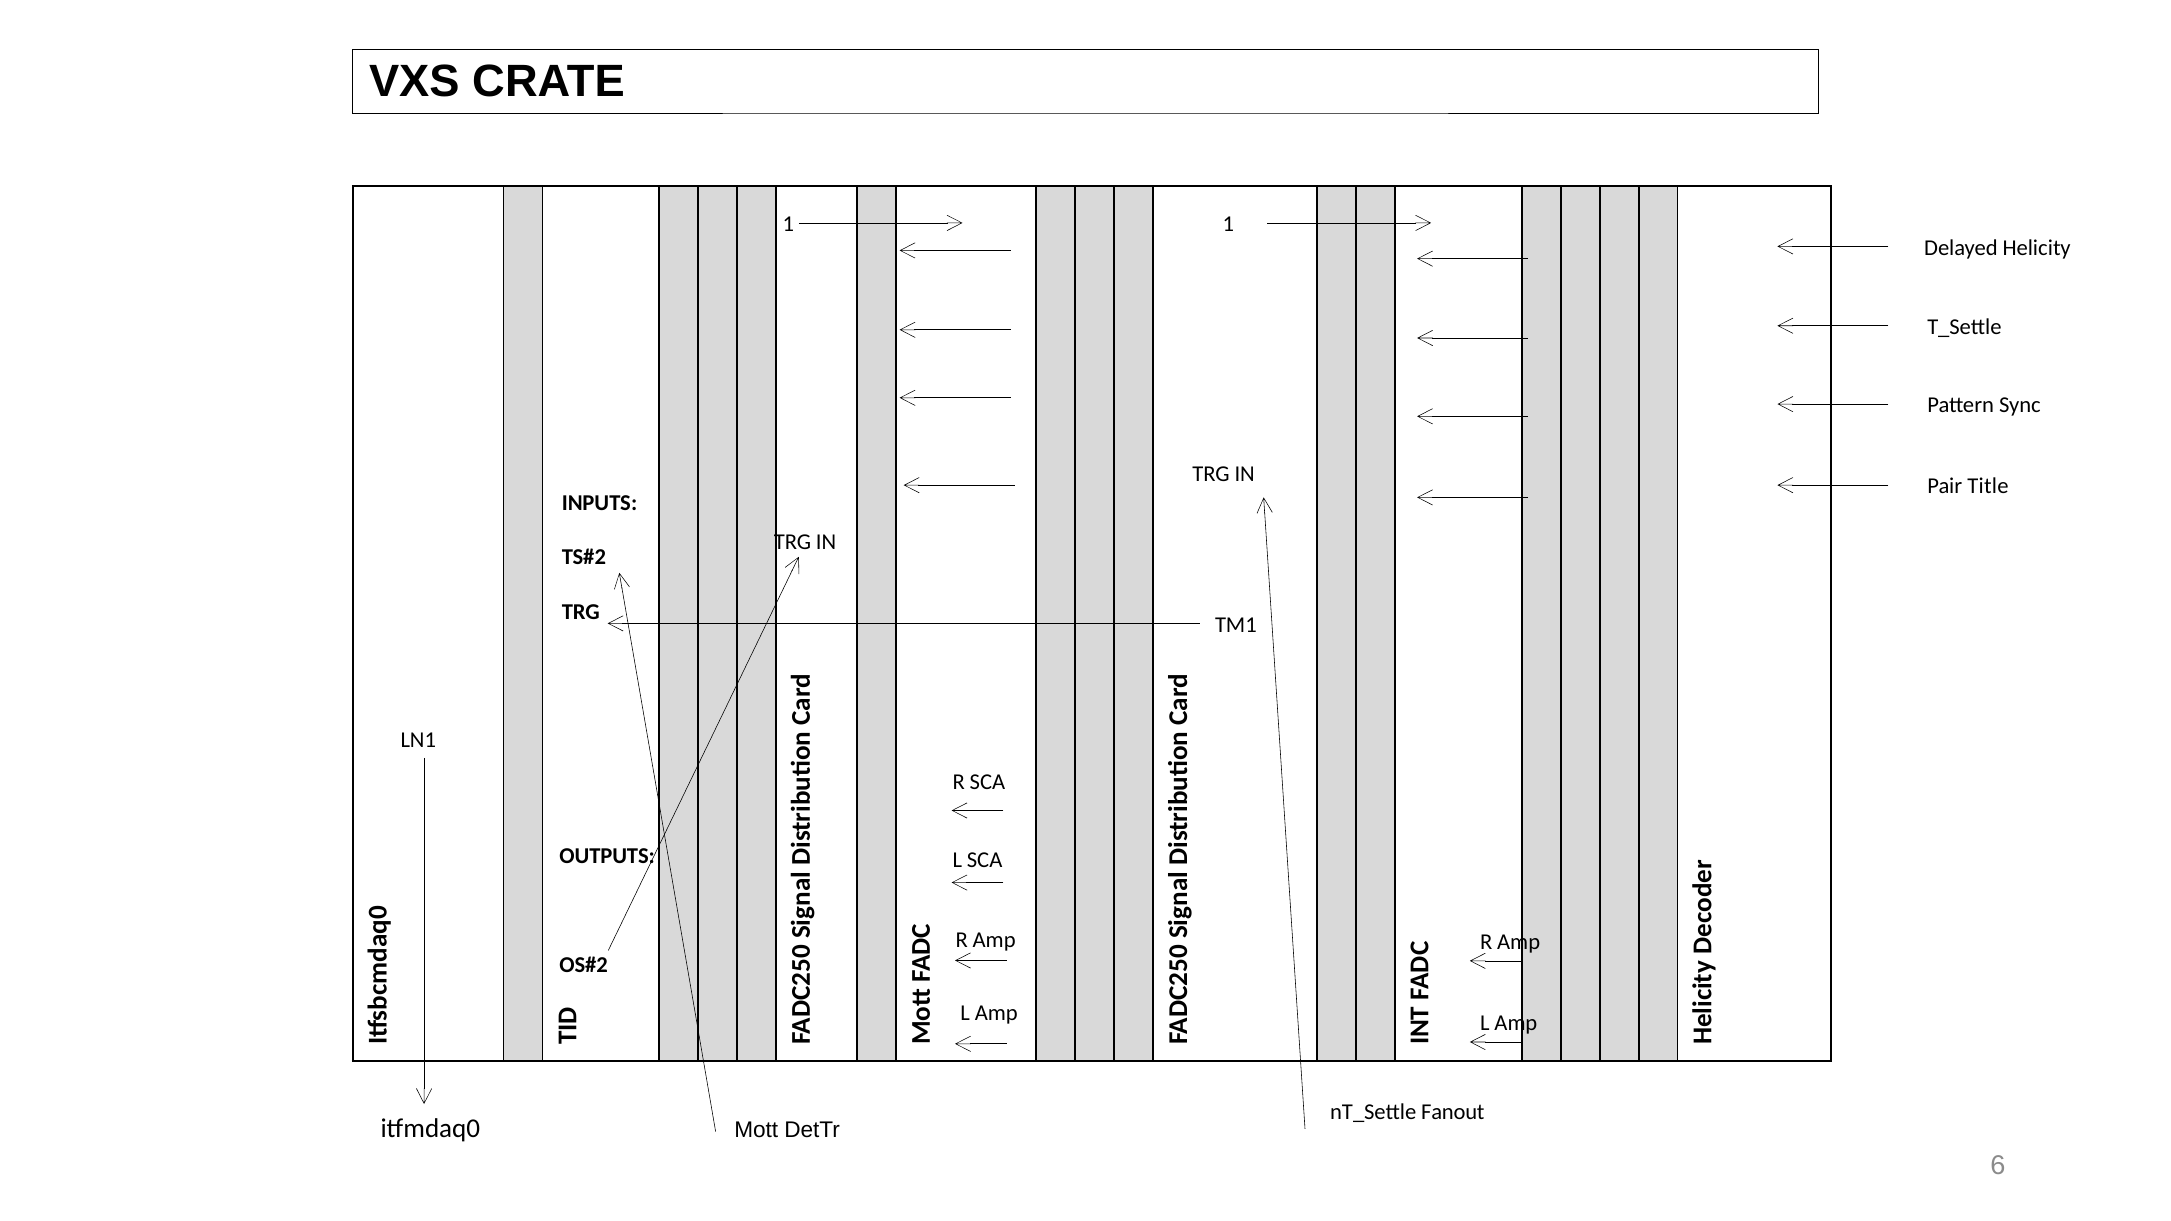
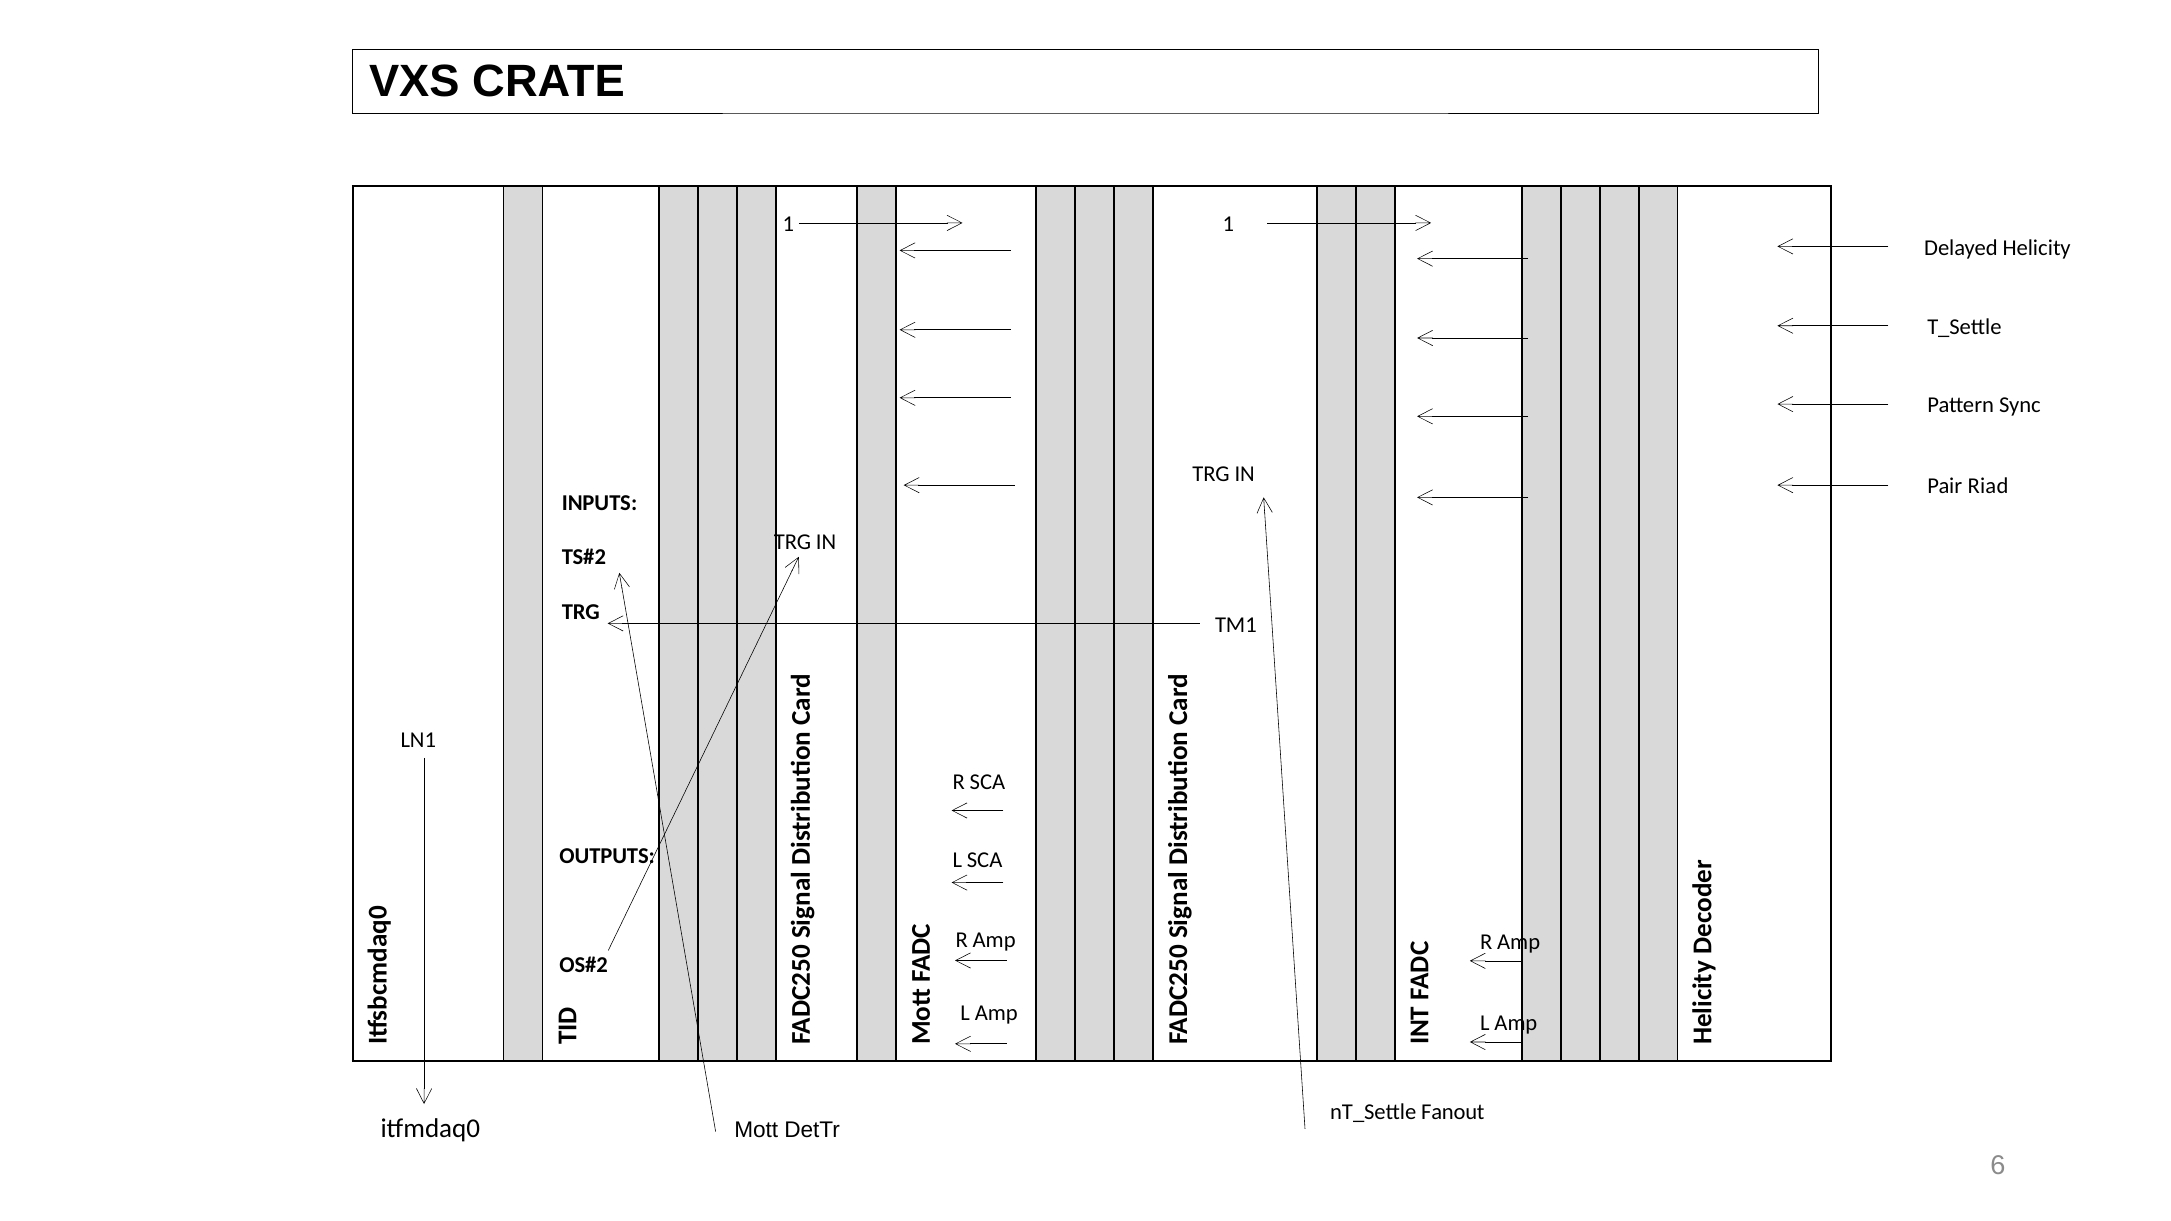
Title: Title -> Riad (1988, 486)
